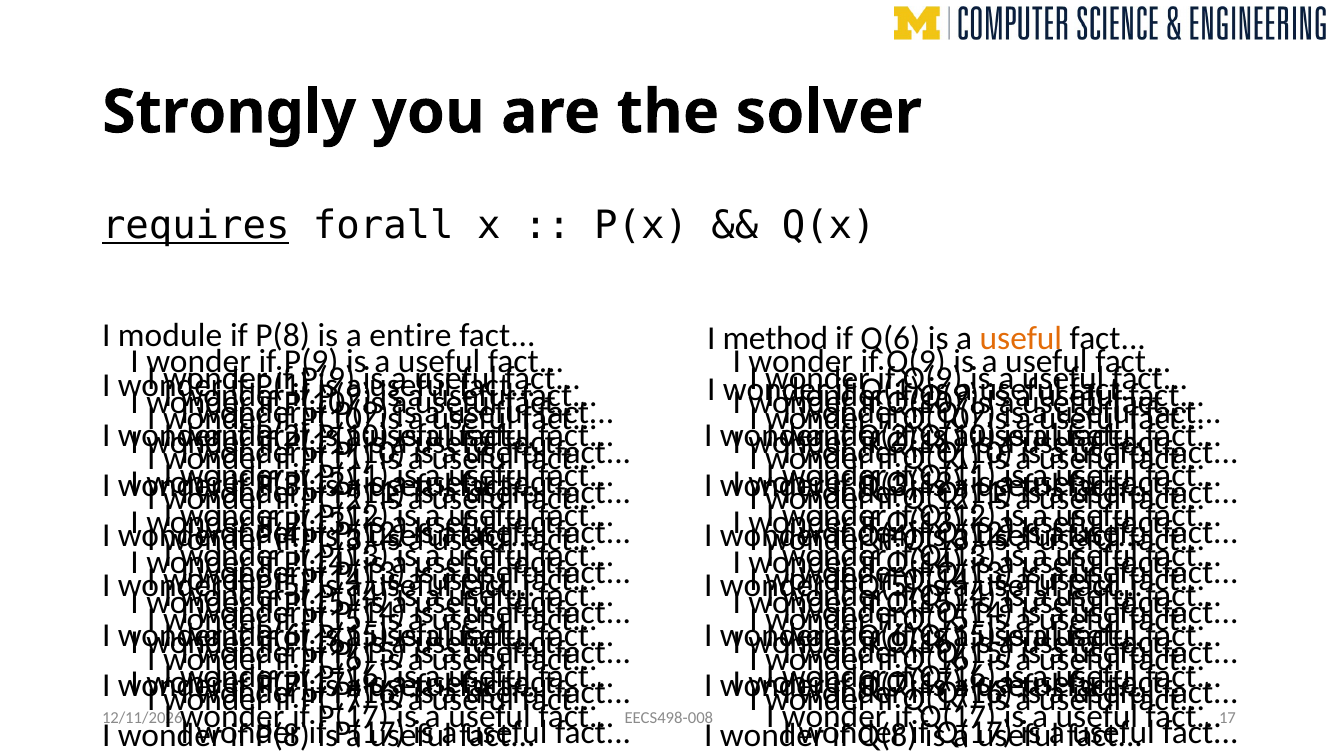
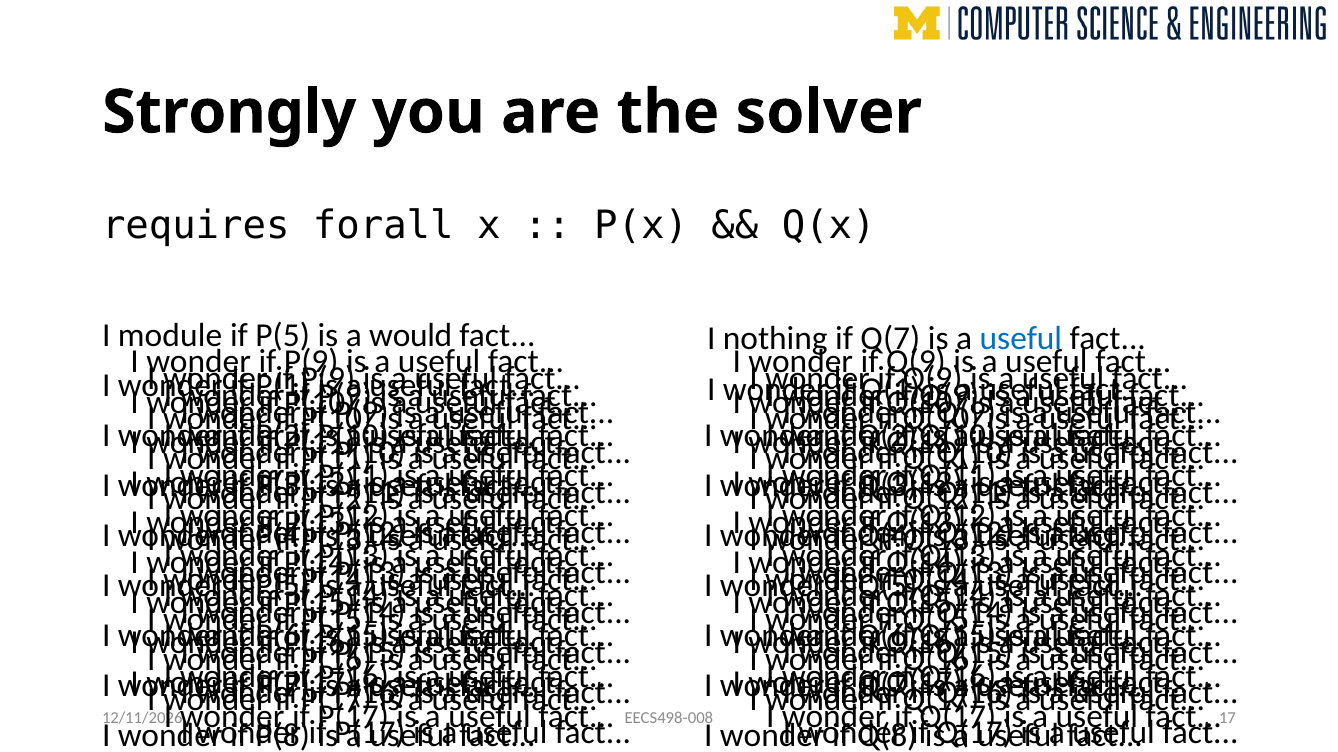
requires underline: present -> none (196, 226)
P(8: P(8 -> P(5 (283, 335)
entire: entire -> would (411, 335)
method: method -> nothing (775, 339)
Q(6: Q(6 -> Q(7 (890, 339)
useful colour: orange -> blue (1021, 339)
